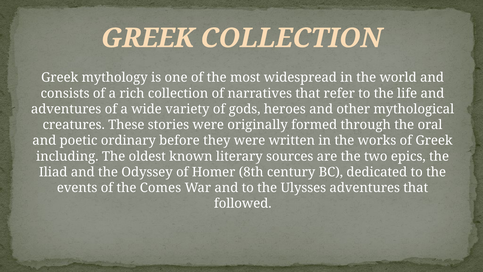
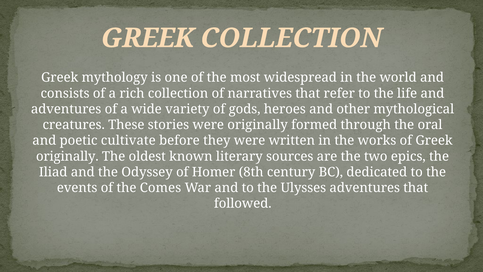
ordinary: ordinary -> cultivate (128, 140)
including: including -> originally (67, 156)
